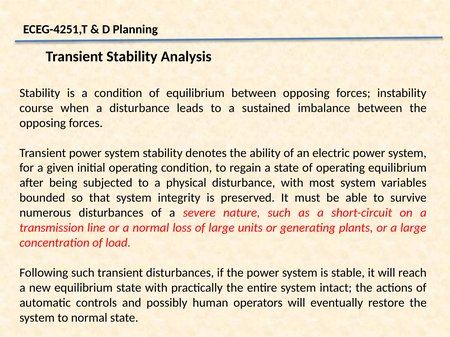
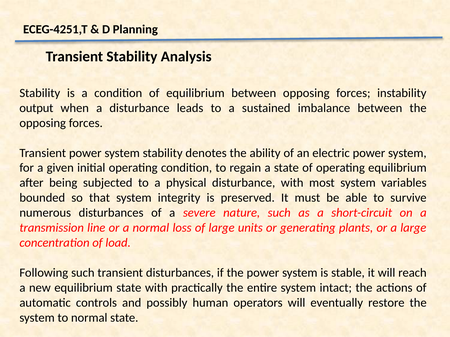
course: course -> output (36, 108)
